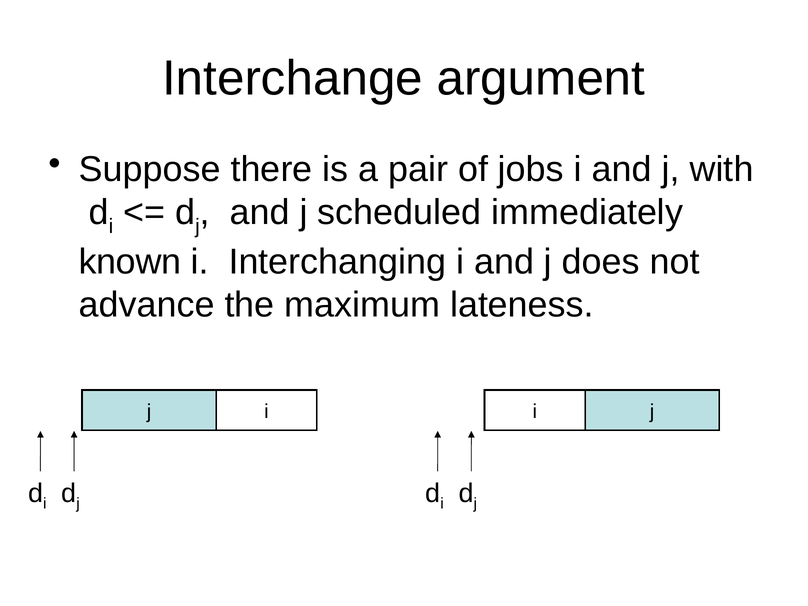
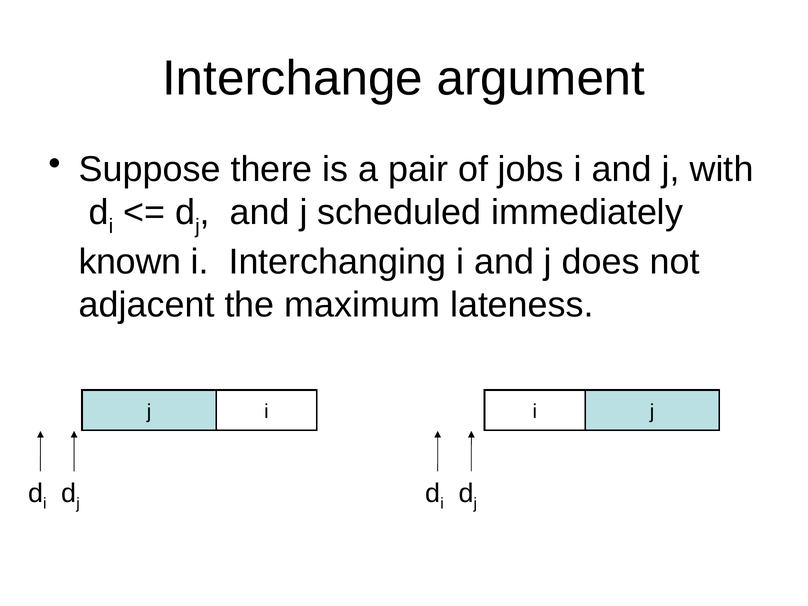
advance: advance -> adjacent (147, 305)
